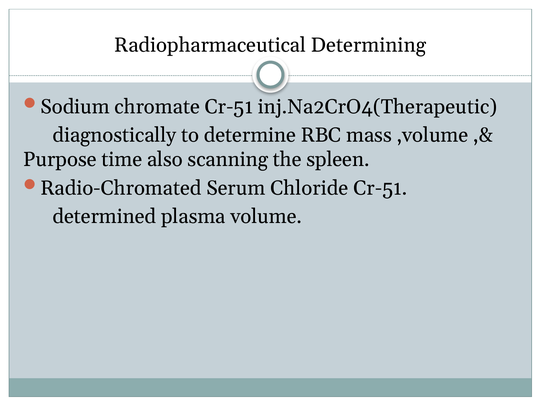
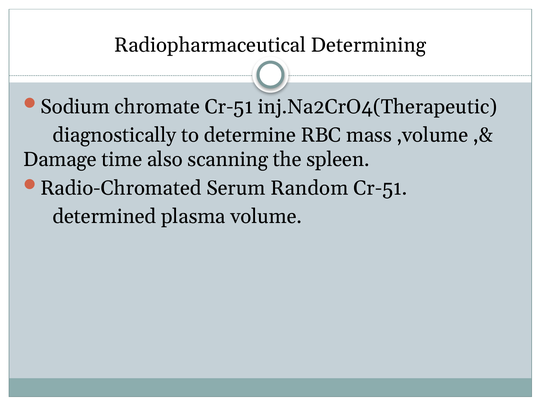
Purpose: Purpose -> Damage (60, 159)
Chloride: Chloride -> Random (309, 188)
